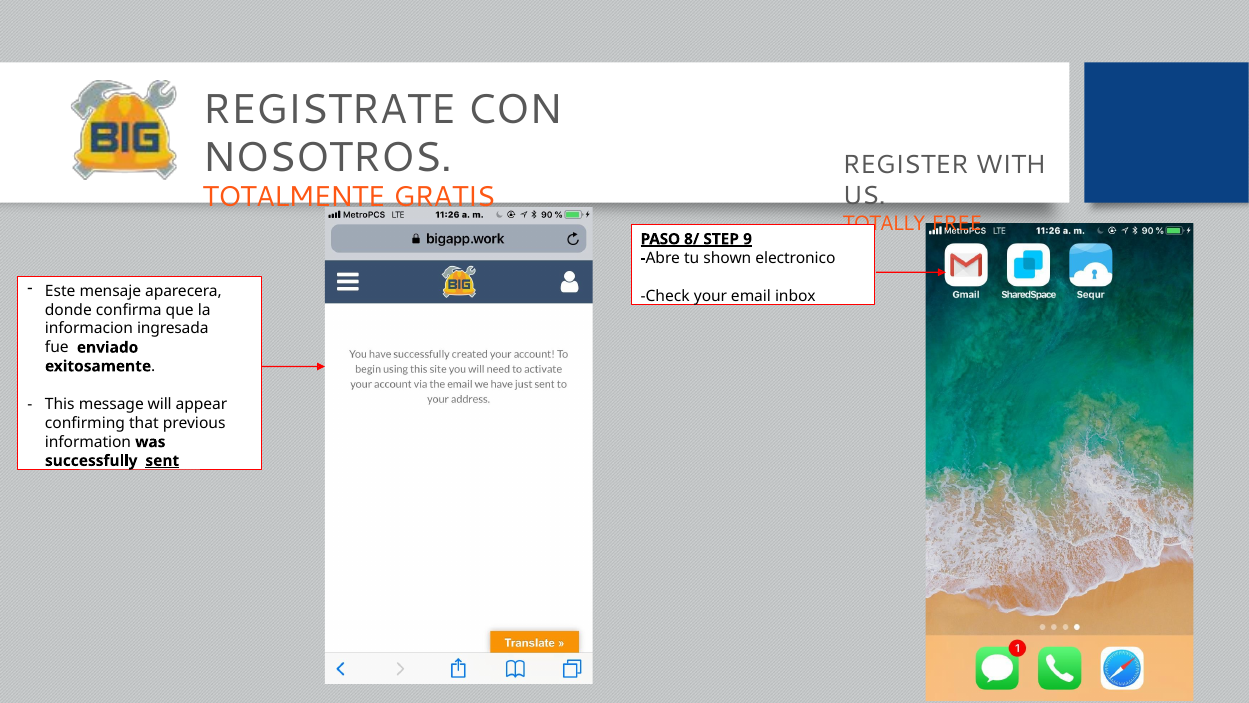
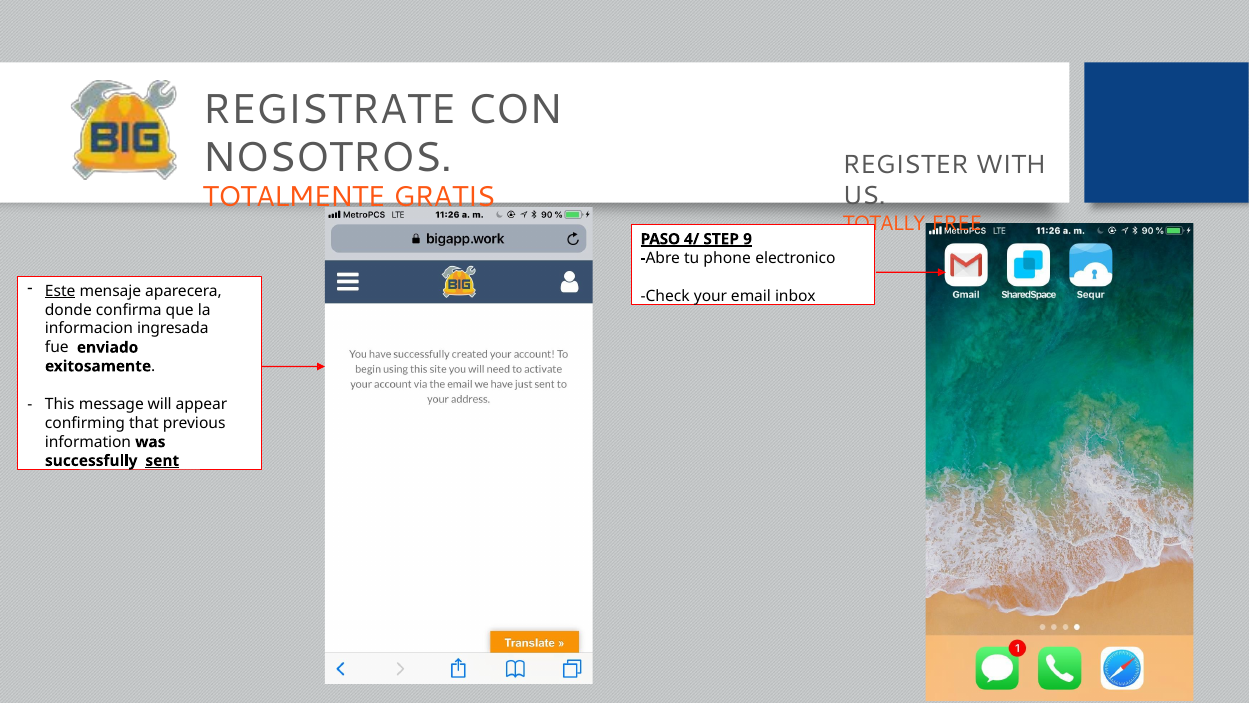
8/: 8/ -> 4/ (692, 239)
shown: shown -> phone (727, 258)
Este underline: none -> present (60, 291)
